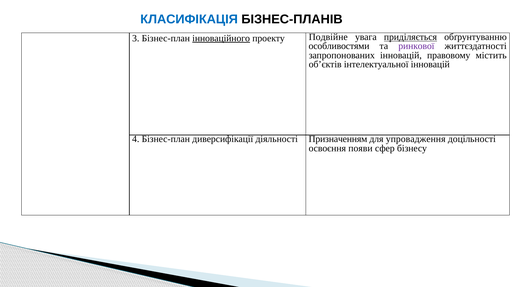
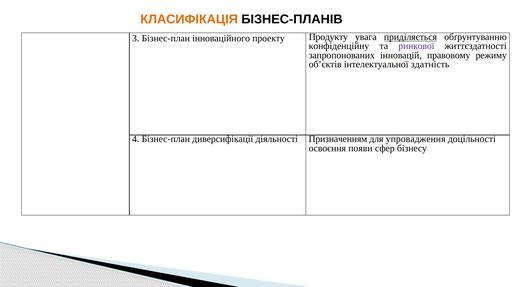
КЛАСИФІКАЦІЯ colour: blue -> orange (189, 19)
інноваційного underline: present -> none (221, 38)
Подвійне: Подвійне -> Продукту (328, 37)
особливостями: особливостями -> конфіденційну (339, 46)
містить: містить -> режиму (491, 55)
інтелектуальної інновацій: інновацій -> здатність (430, 64)
